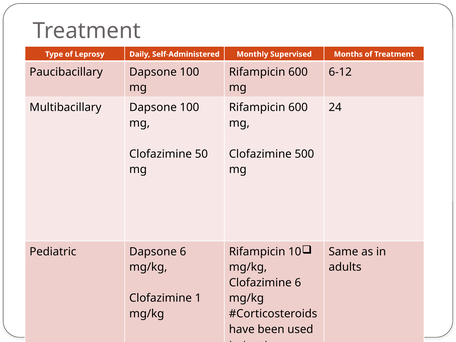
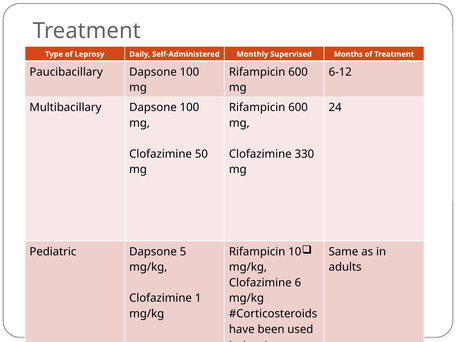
500: 500 -> 330 (304, 154)
Dapsone 6: 6 -> 5 (183, 252)
